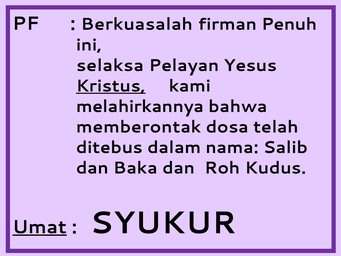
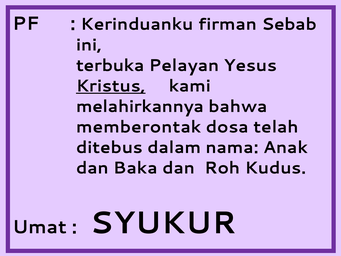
Berkuasalah: Berkuasalah -> Kerinduanku (137, 24)
Penuh: Penuh -> Sebab (289, 24)
selaksa: selaksa -> terbuka (110, 65)
Salib: Salib -> Anak (286, 147)
Umat underline: present -> none (40, 227)
